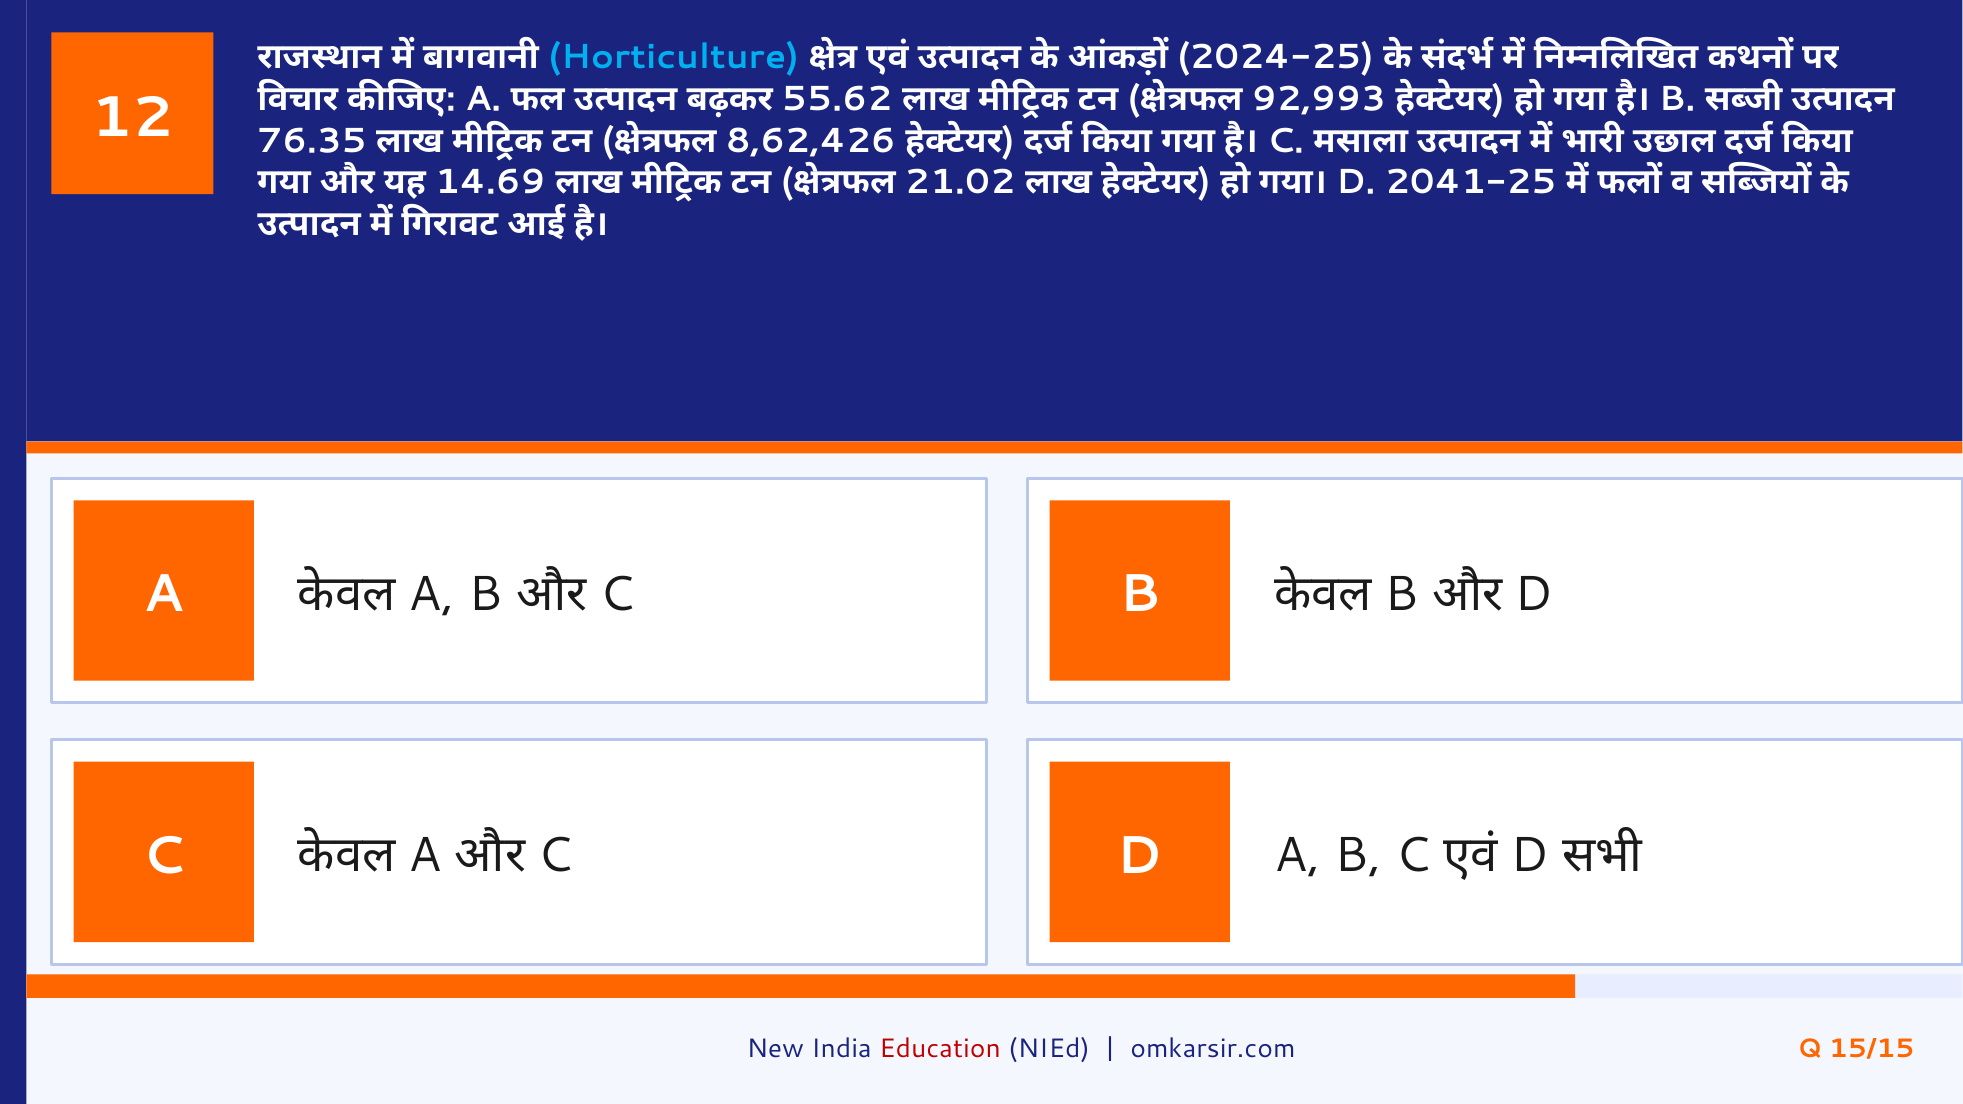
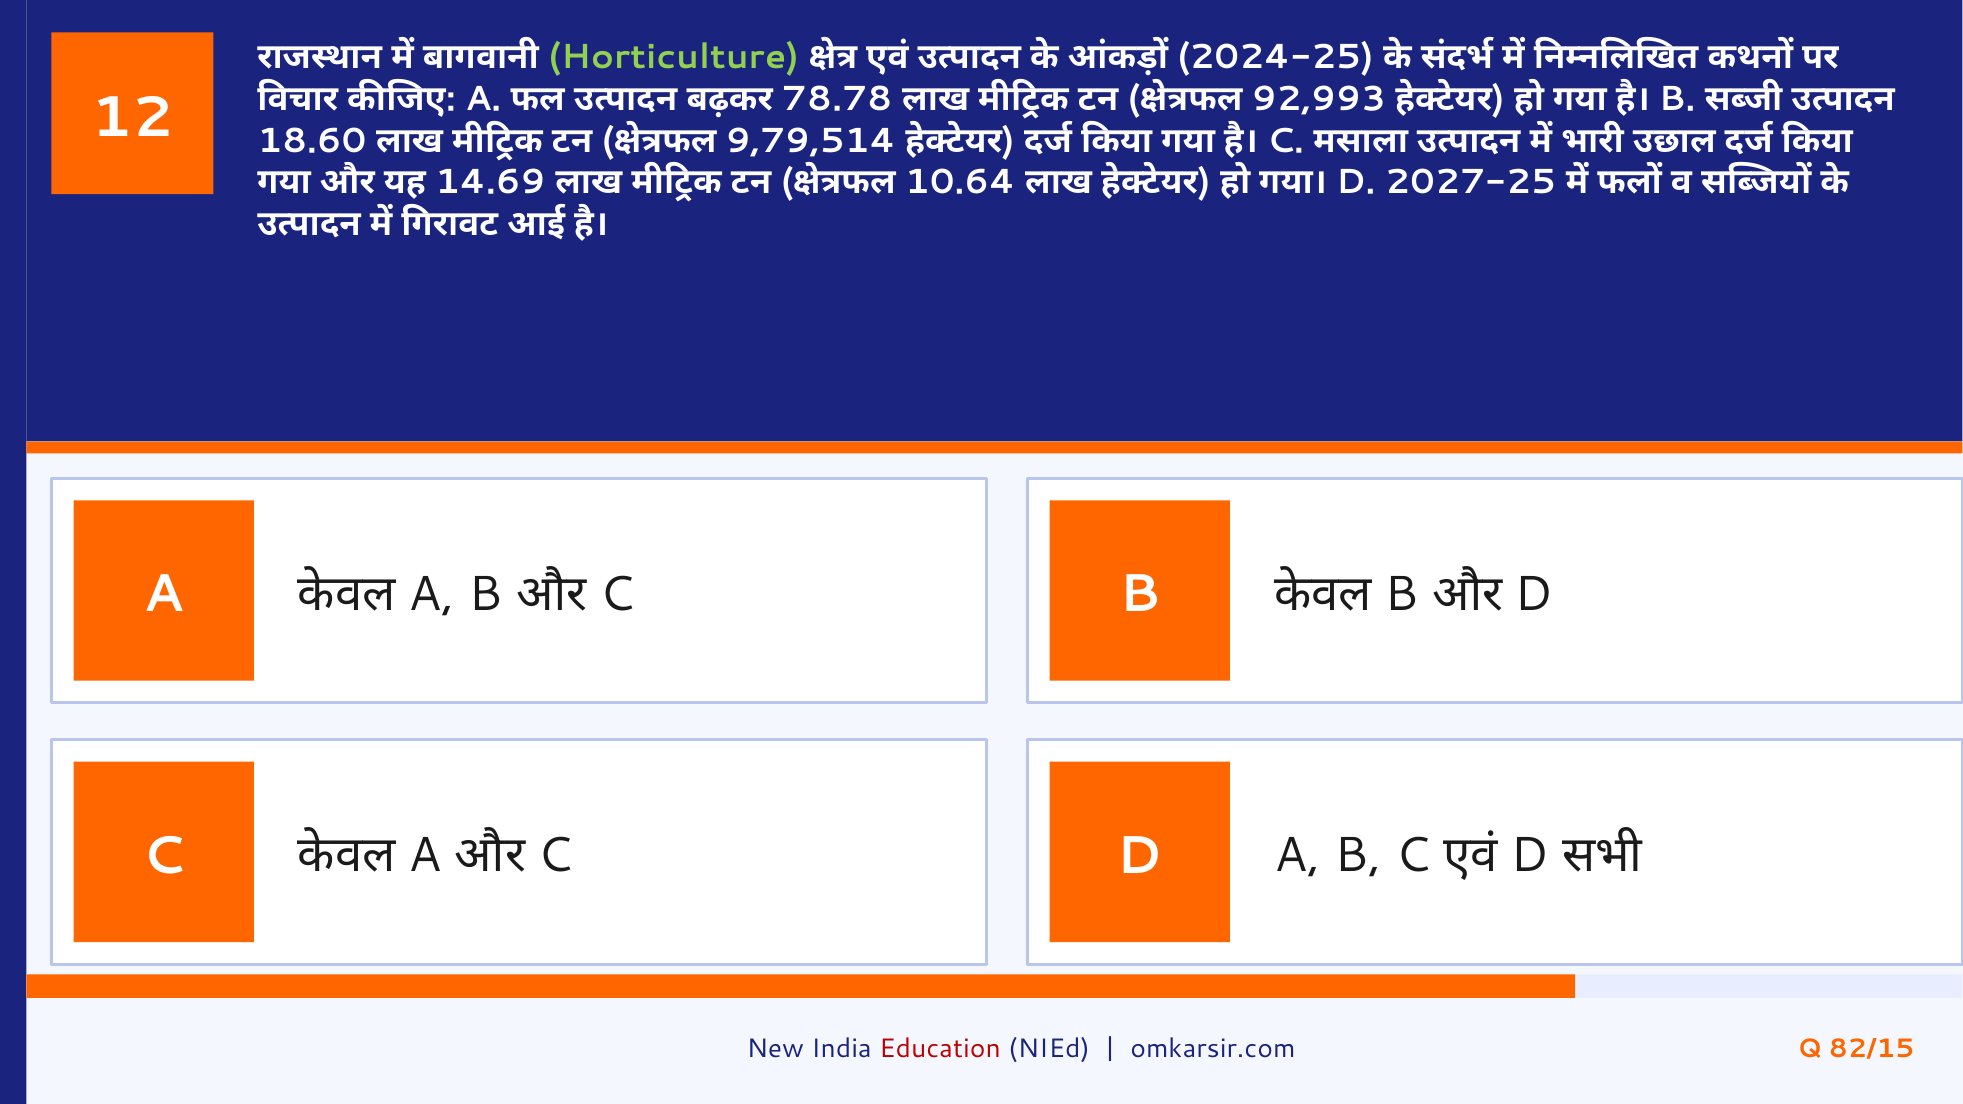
Horticulture colour: light blue -> light green (674, 57)
55.62: 55.62 -> 78.78 (837, 99)
76.35: 76.35 -> 18.60 (312, 141)
8,62,426: 8,62,426 -> 9,79,514 (811, 141)
21.02: 21.02 -> 10.64 (960, 182)
2041-25: 2041-25 -> 2027-25 (1471, 182)
15/15: 15/15 -> 82/15 (1872, 1049)
